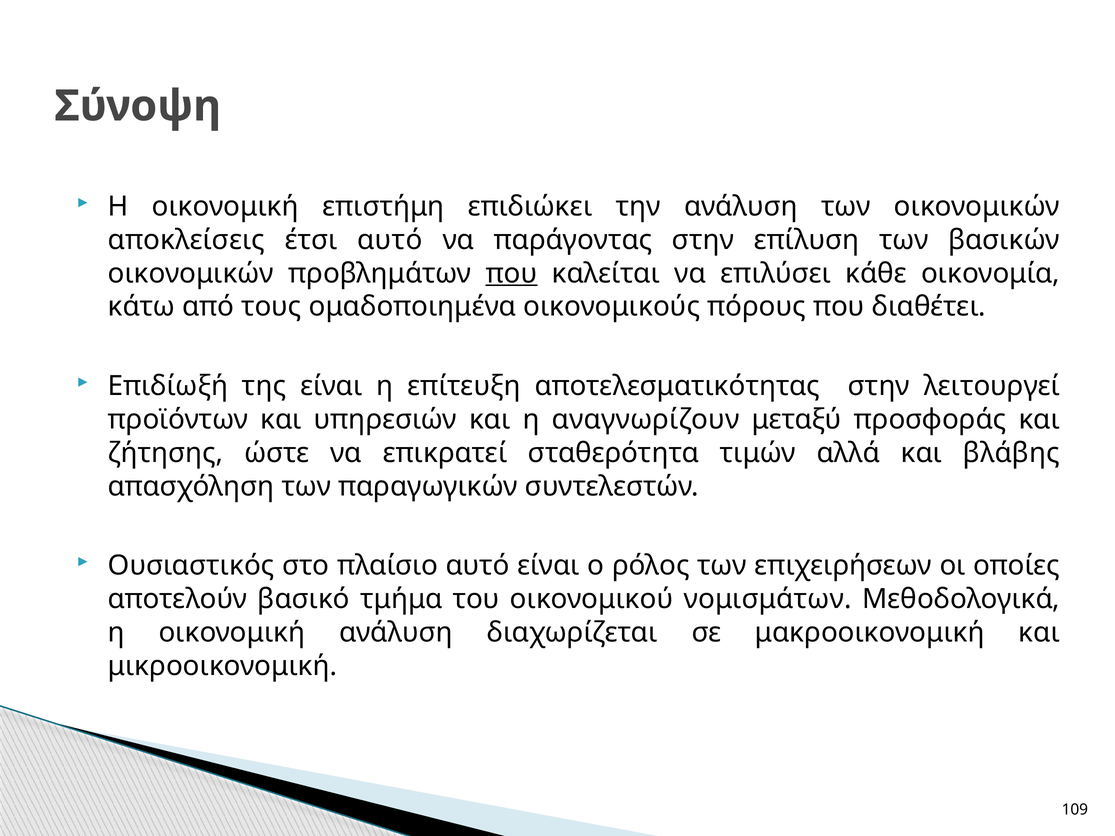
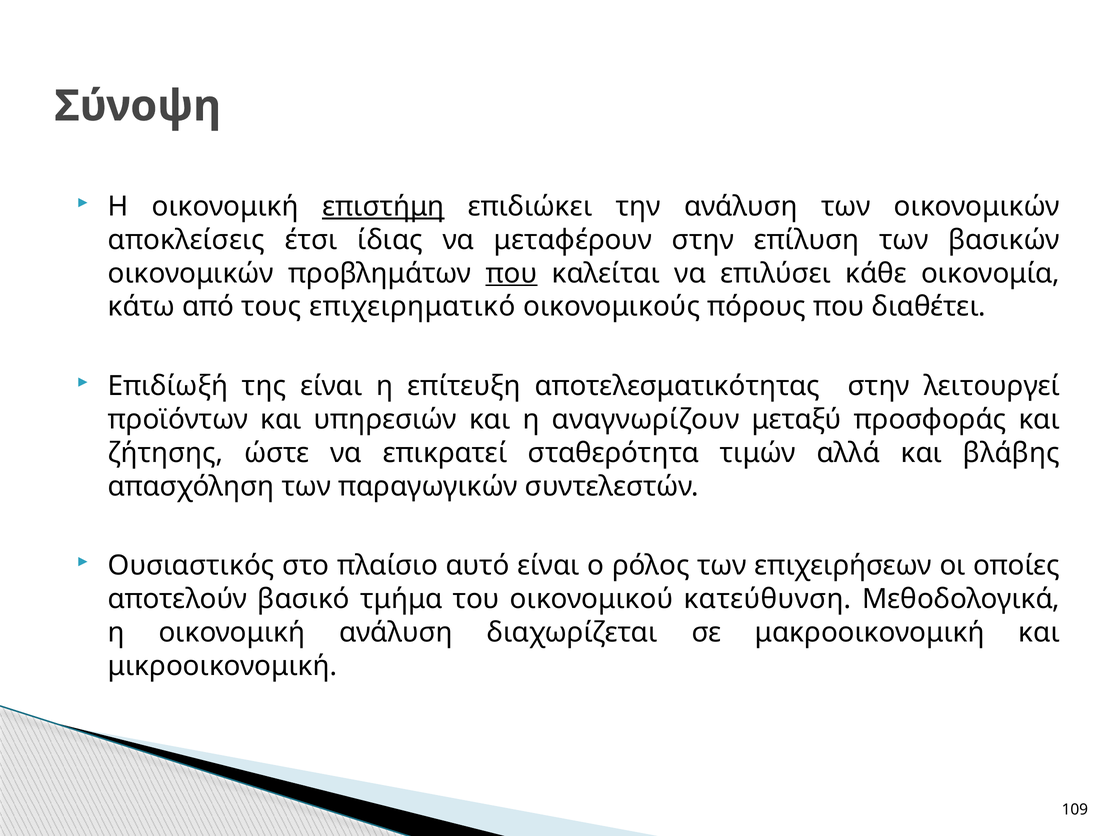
επιστήμη underline: none -> present (383, 207)
έτσι αυτό: αυτό -> ίδιας (390, 240)
παράγοντας: παράγοντας -> μεταφέρουν (573, 240)
ομαδοποιημένα: ομαδοποιημένα -> επιχειρηματικό (412, 307)
νομισμάτων: νομισμάτων -> κατεύθυνση (768, 599)
